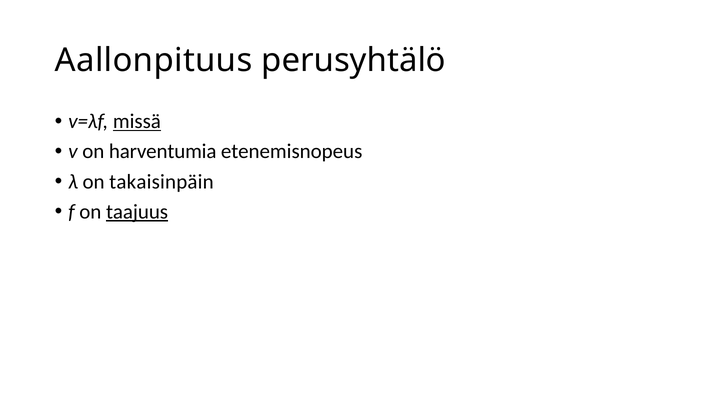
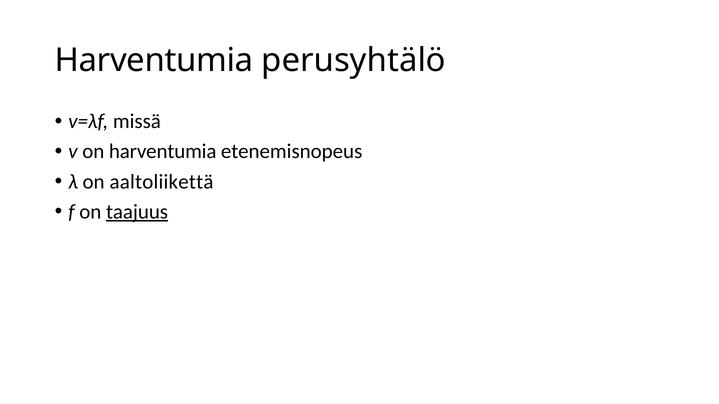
Aallonpituus: Aallonpituus -> Harventumia (154, 60)
missä underline: present -> none (137, 122)
takaisinpäin: takaisinpäin -> aaltoliikettä (161, 182)
